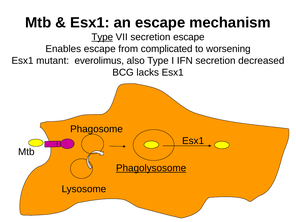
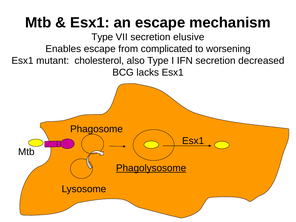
Type underline: present -> none (102, 37)
secretion escape: escape -> elusive (189, 37)
everolimus: everolimus -> cholesterol (99, 61)
